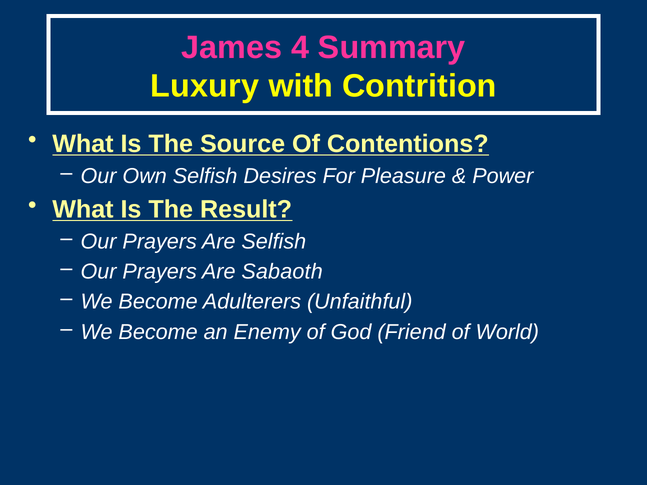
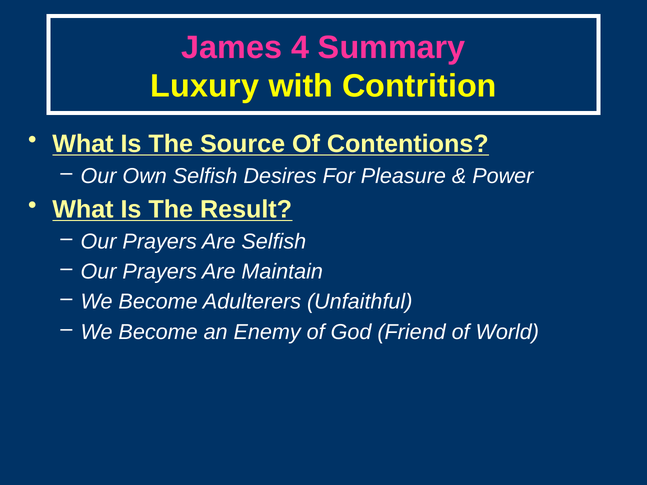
Sabaoth: Sabaoth -> Maintain (282, 272)
